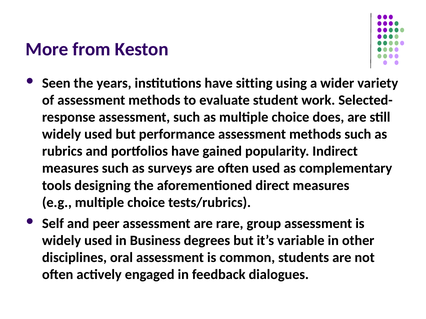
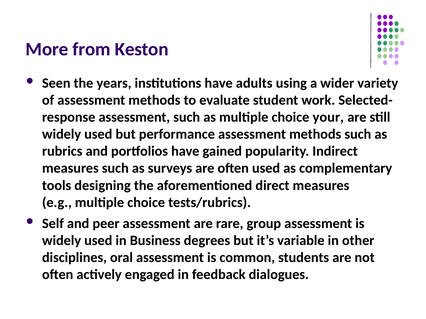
sitting: sitting -> adults (254, 83)
does: does -> your (328, 117)
